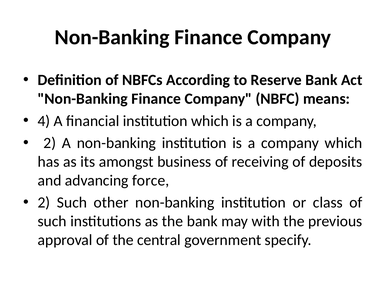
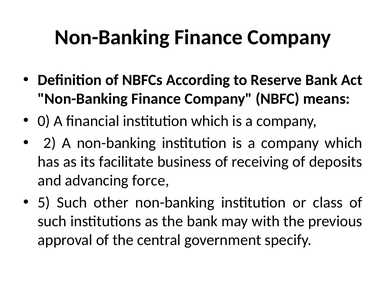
4: 4 -> 0 (44, 121)
amongst: amongst -> facilitate (126, 161)
2: 2 -> 5 (44, 202)
